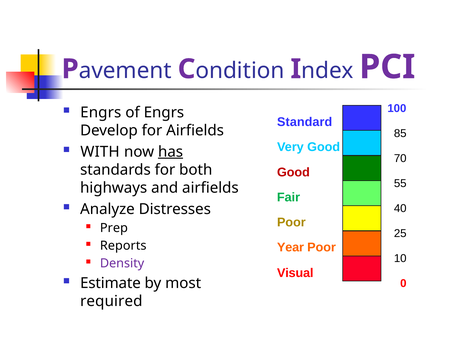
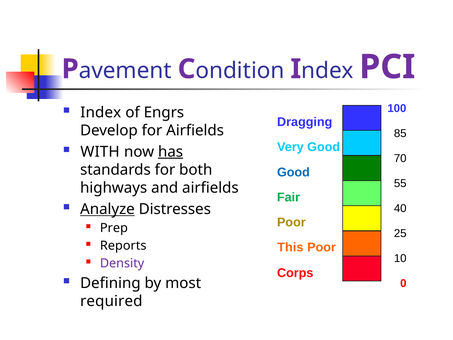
Engrs: Engrs -> Index (101, 112)
Standard: Standard -> Dragging (305, 122)
Good colour: red -> blue (293, 172)
Analyze underline: none -> present (107, 209)
Year: Year -> This (290, 247)
Visual: Visual -> Corps (295, 273)
Estimate: Estimate -> Defining (110, 283)
